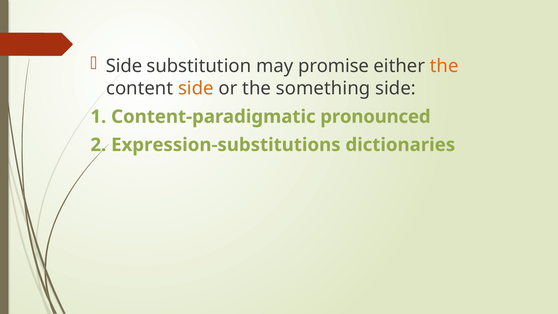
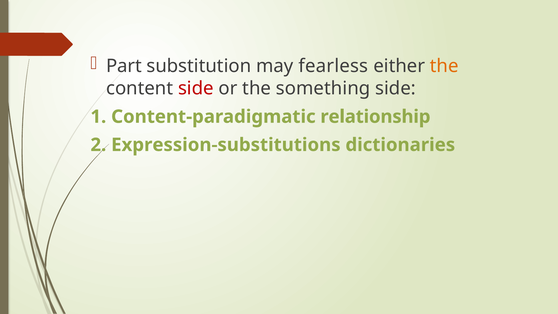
Side: Side -> Part (124, 66)
promise: promise -> fearless (333, 66)
side colour: orange -> red (196, 88)
pronounced: pronounced -> relationship (375, 117)
